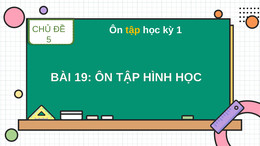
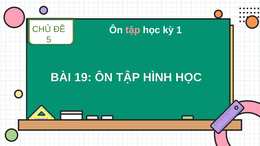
tập colour: yellow -> pink (133, 30)
